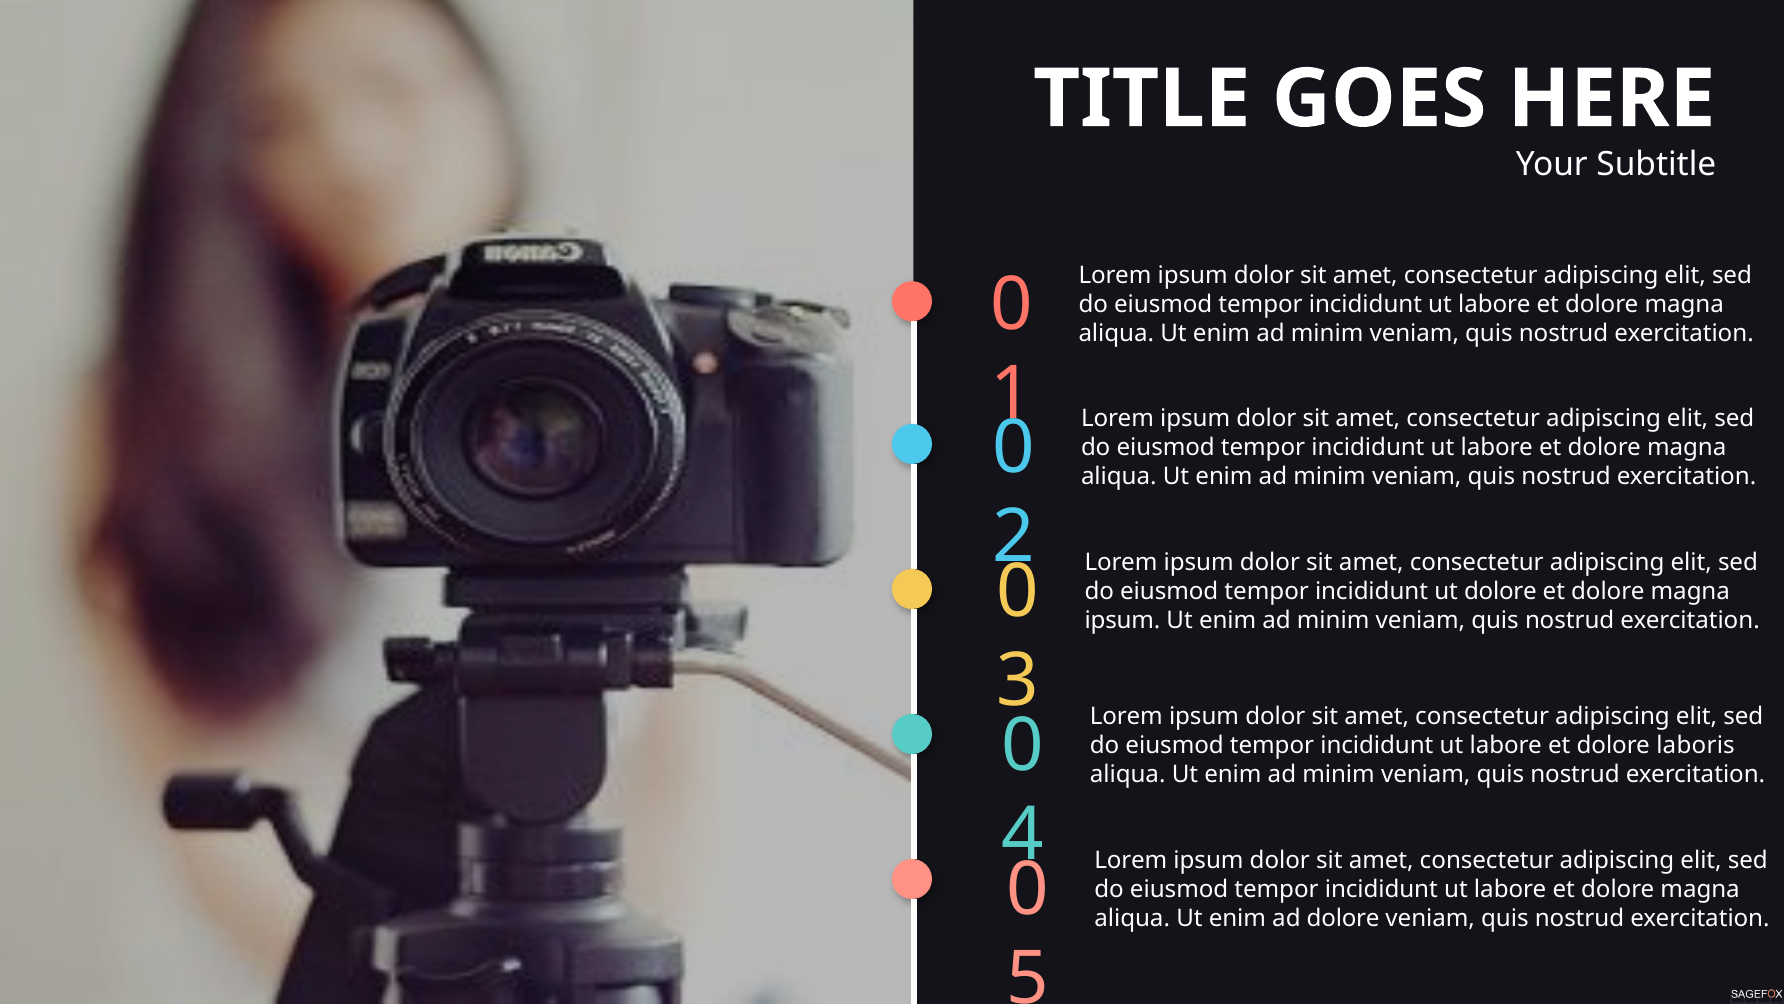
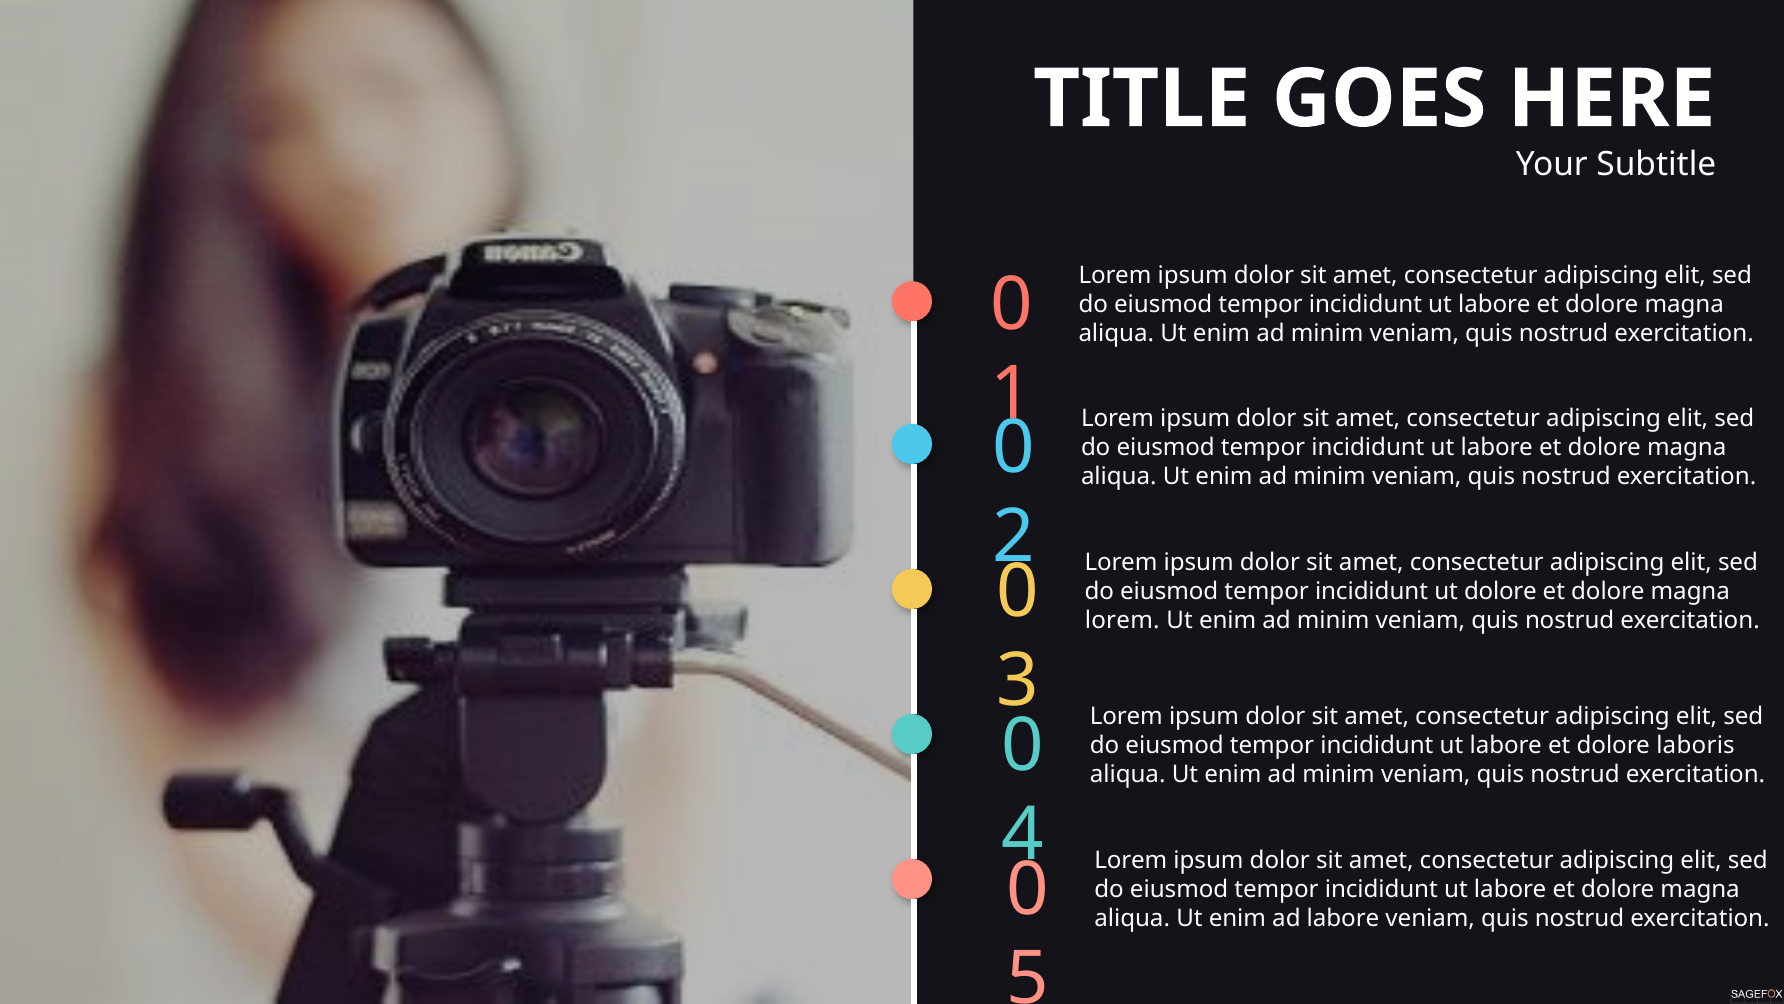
ipsum: ipsum -> lorem (1122, 620)
ad dolore: dolore -> labore (1343, 918)
